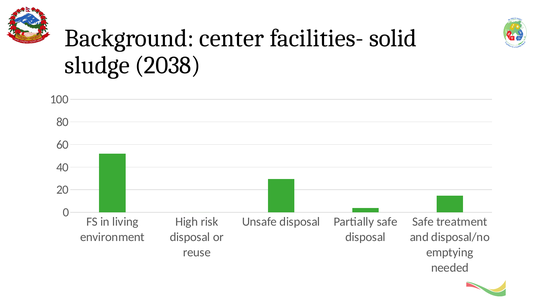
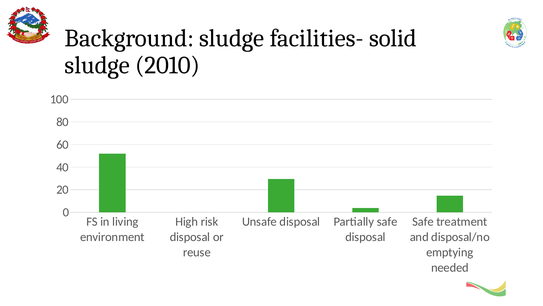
Background center: center -> sludge (232, 38)
2038: 2038 -> 2010 (168, 65)
